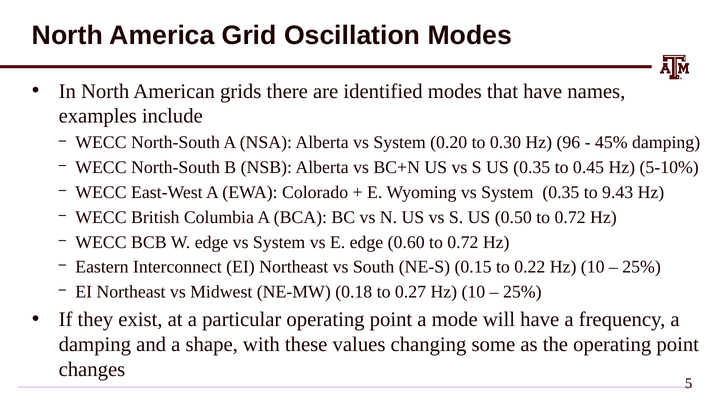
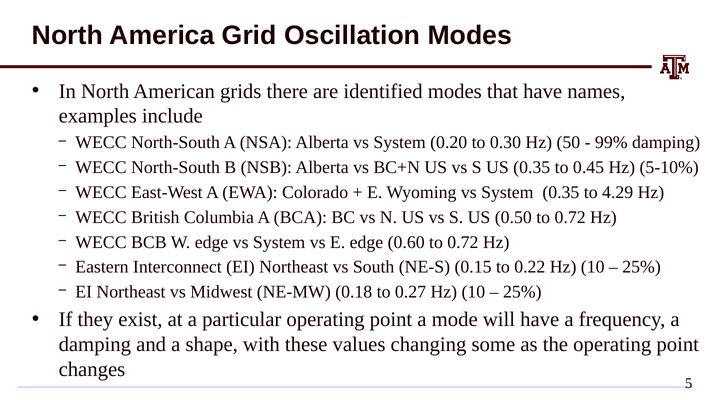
96: 96 -> 50 (568, 143)
45%: 45% -> 99% (611, 143)
9.43: 9.43 -> 4.29 (618, 192)
